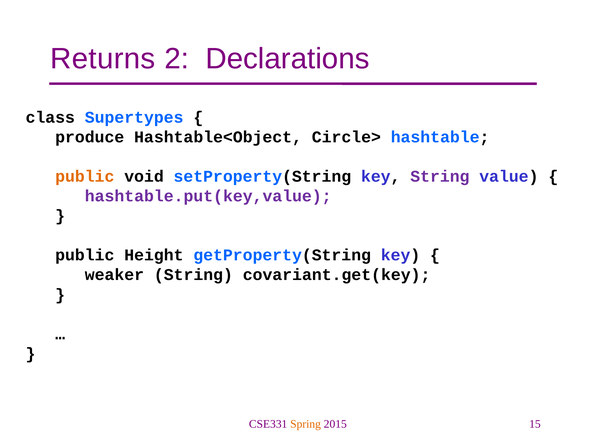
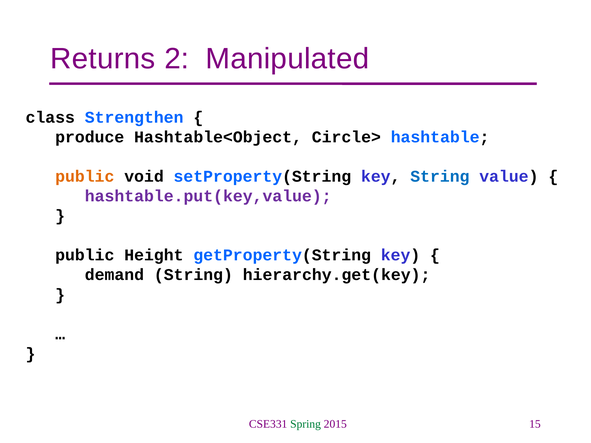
Declarations: Declarations -> Manipulated (287, 59)
Supertypes: Supertypes -> Strengthen (134, 117)
String colour: purple -> blue (440, 177)
weaker: weaker -> demand (114, 275)
covariant.get(key: covariant.get(key -> hierarchy.get(key (337, 275)
Spring colour: orange -> green (306, 424)
